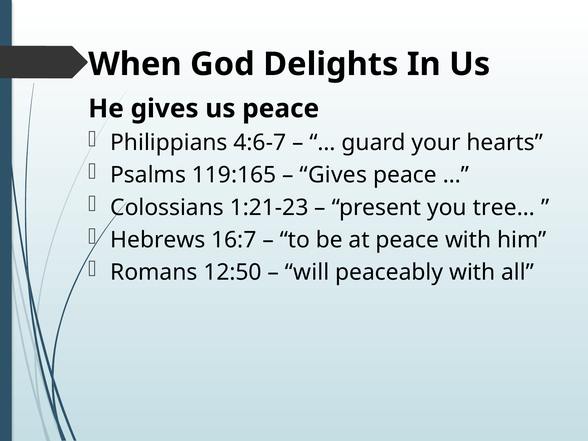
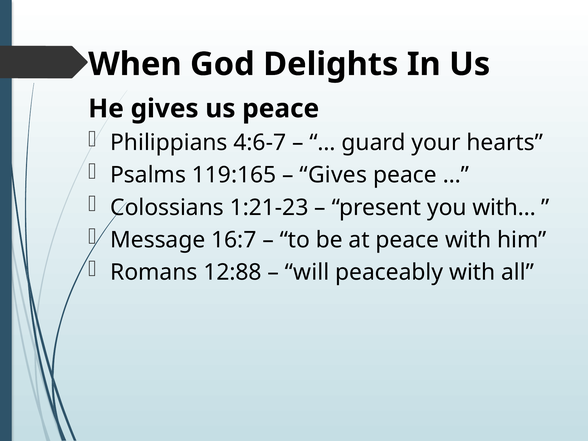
tree…: tree… -> with… (504, 207)
Hebrews: Hebrews -> Message (158, 240)
12:50: 12:50 -> 12:88 (233, 272)
